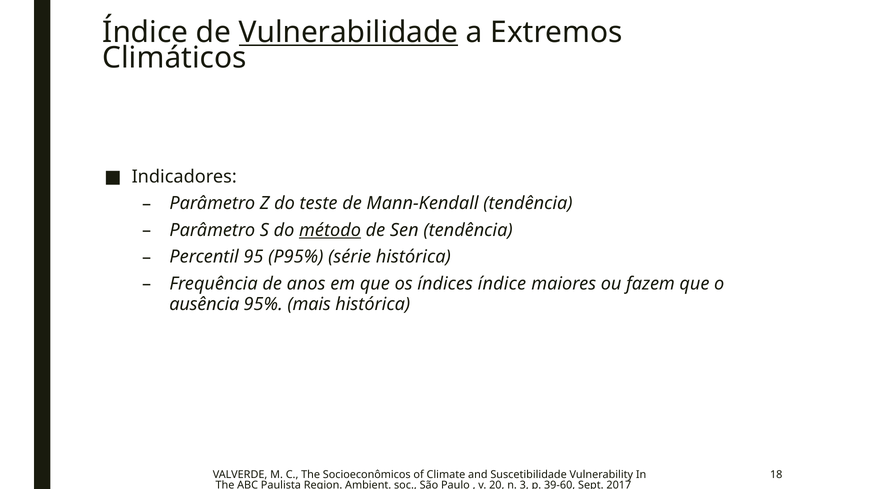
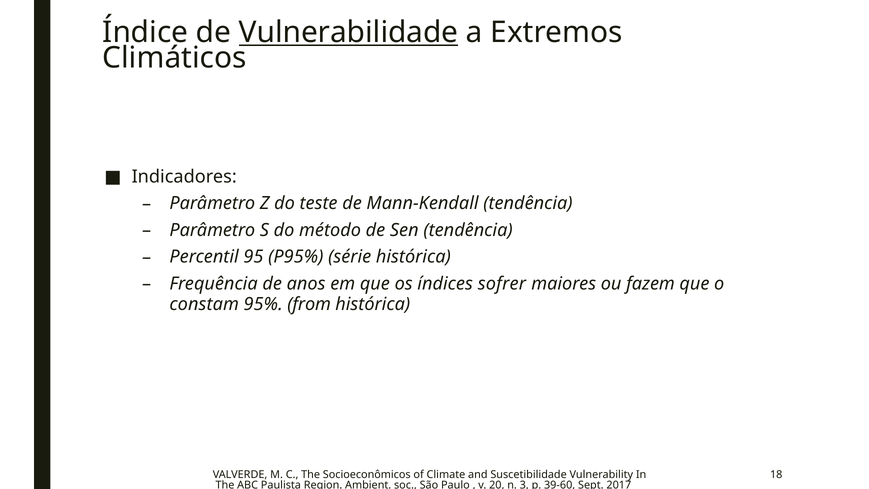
método underline: present -> none (330, 230)
índices índice: índice -> sofrer (502, 284)
ausência: ausência -> constam (204, 304)
mais: mais -> from (309, 304)
